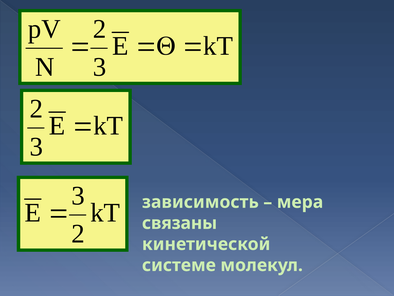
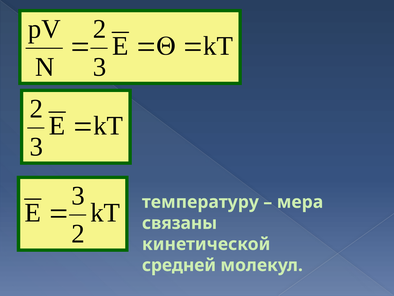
зависимость: зависимость -> температуру (200, 202)
системе: системе -> средней (179, 265)
